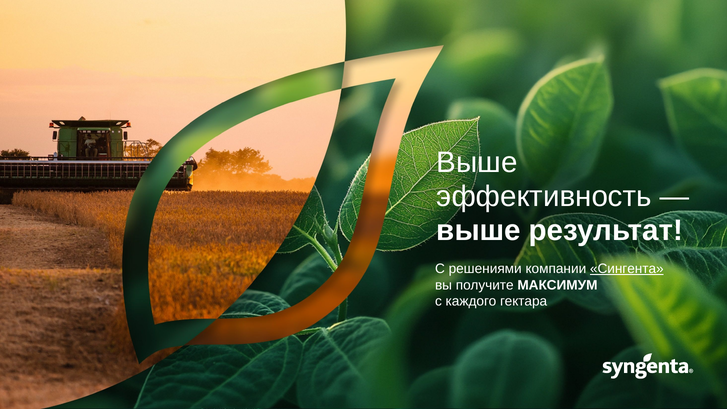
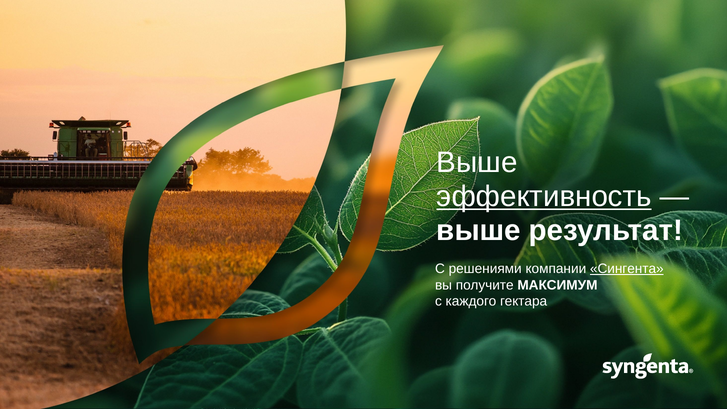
эффективность underline: none -> present (544, 197)
